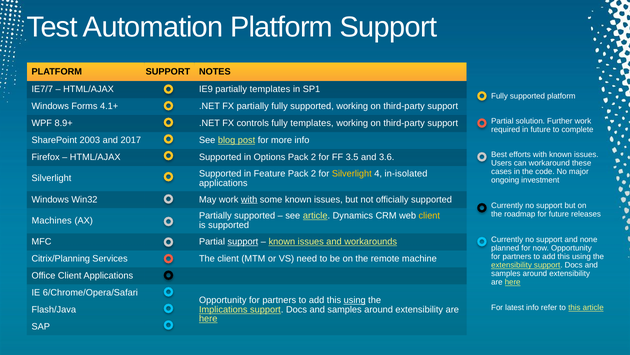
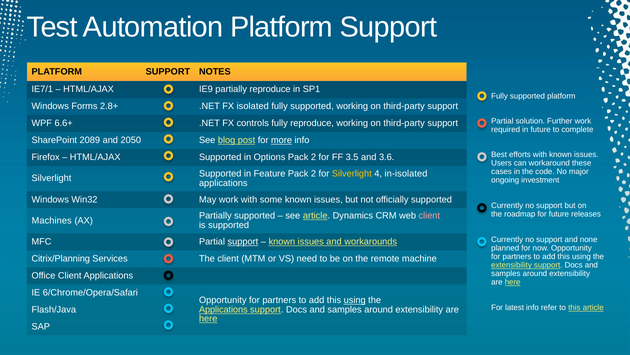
IE7/7: IE7/7 -> IE7/1 (42, 89)
partially templates: templates -> reproduce (270, 89)
4.1+: 4.1+ -> 2.8+ (109, 106)
FX partially: partially -> isolated (253, 106)
8.9+: 8.9+ -> 6.6+ (64, 123)
fully templates: templates -> reproduce (312, 123)
2003: 2003 -> 2089 (90, 140)
2017: 2017 -> 2050 (131, 140)
more underline: none -> present (282, 140)
with underline: present -> none (249, 199)
client colour: yellow -> pink (429, 216)
Implications: Implications -> Applications (223, 309)
